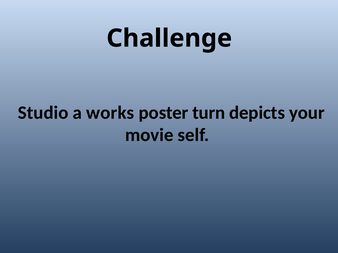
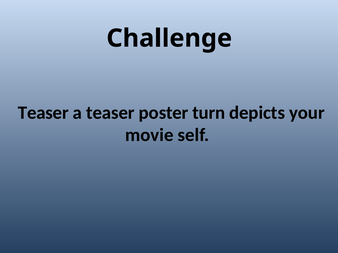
Studio: Studio -> Teaser (43, 113)
a works: works -> teaser (110, 113)
